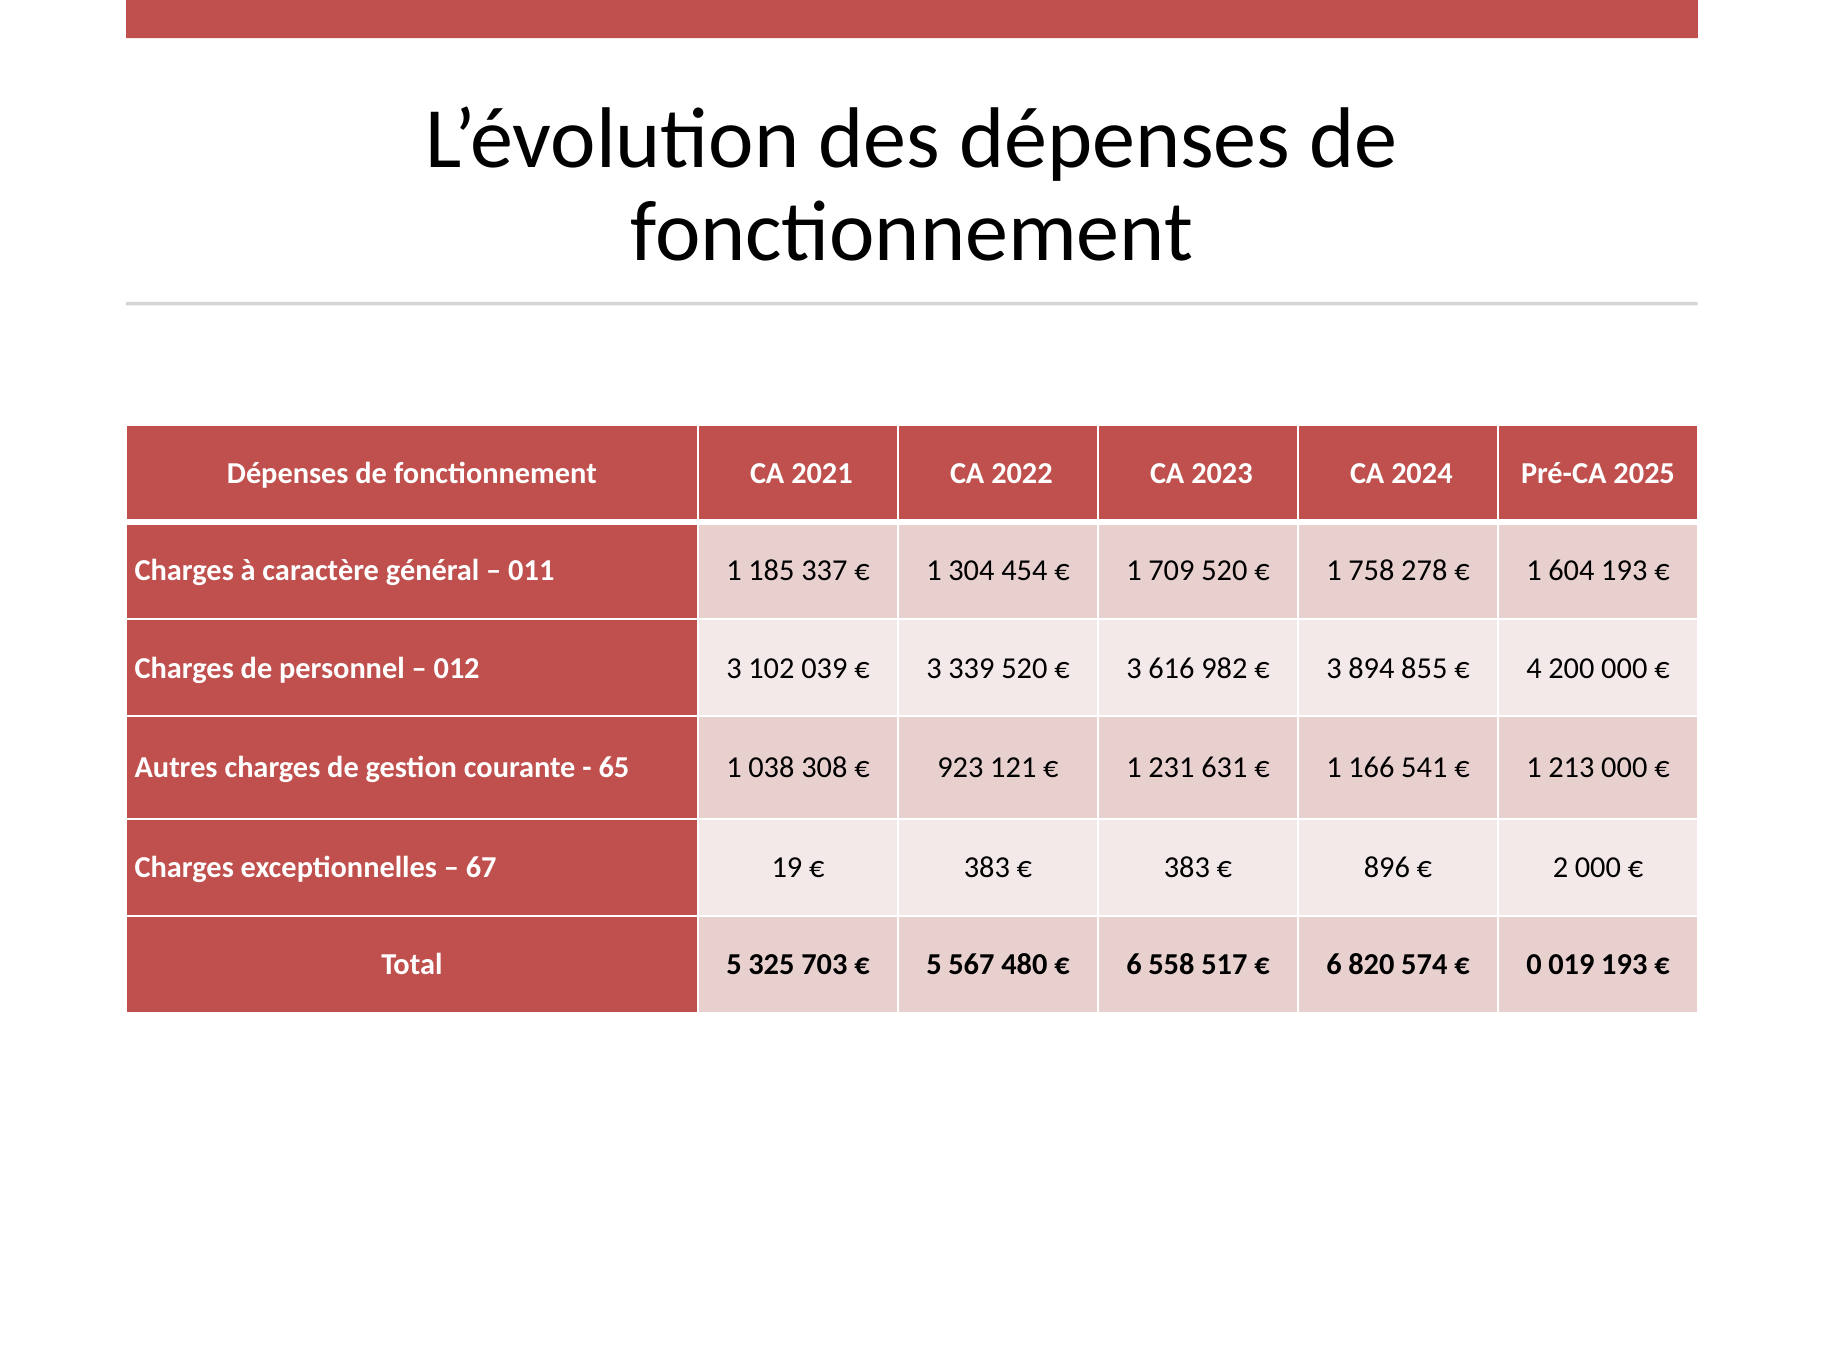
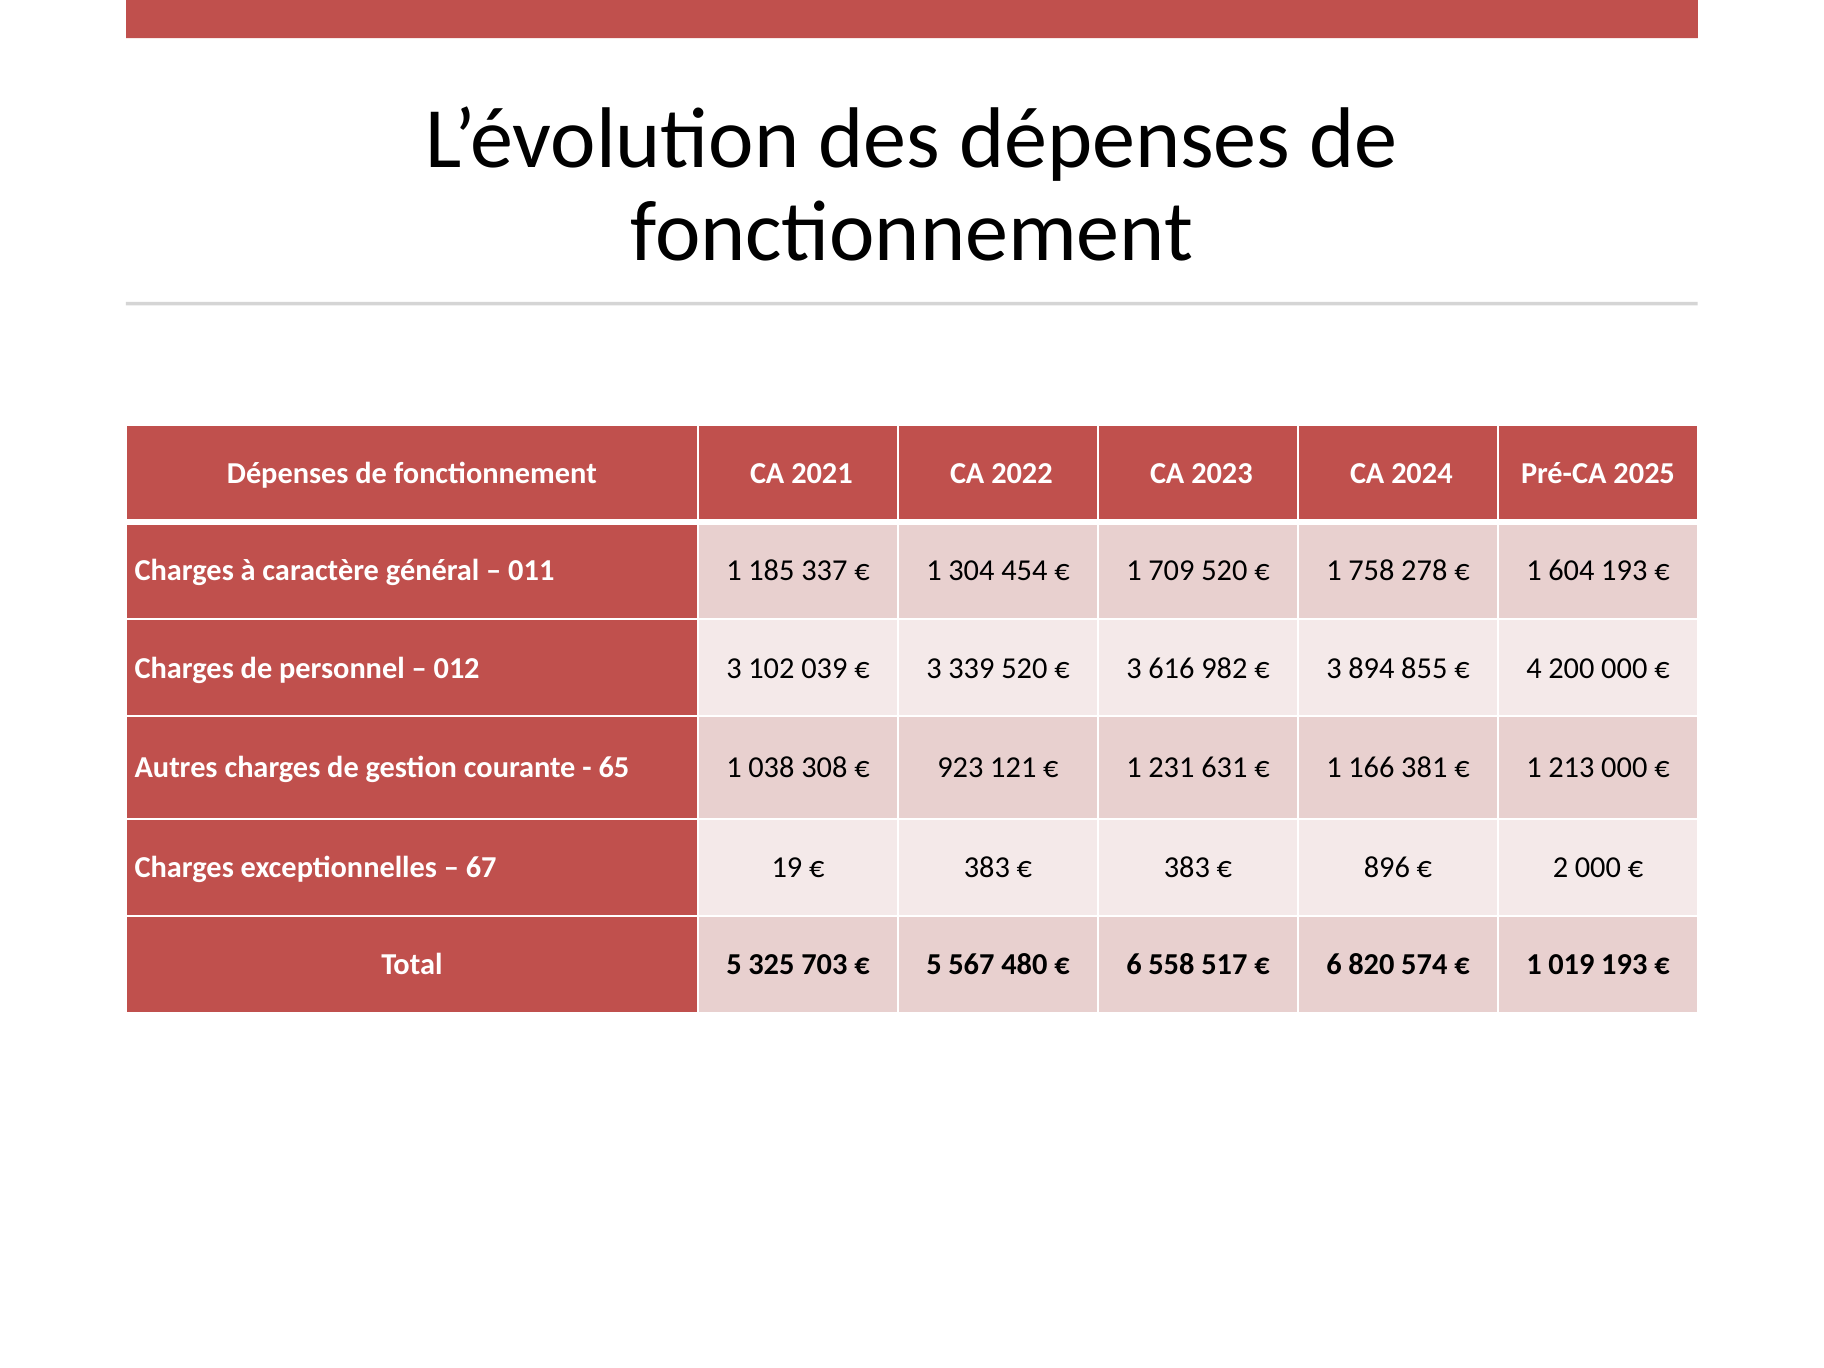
541: 541 -> 381 (1424, 768)
0: 0 -> 1 (1534, 965)
